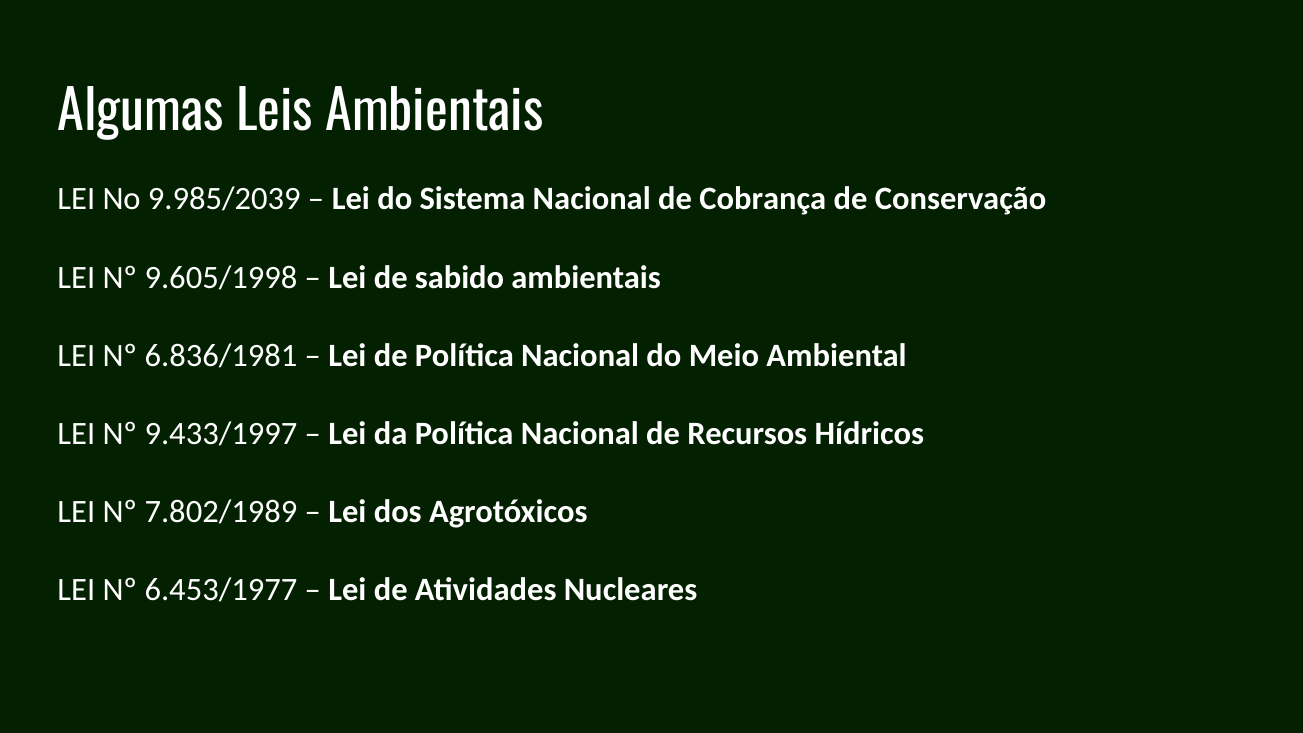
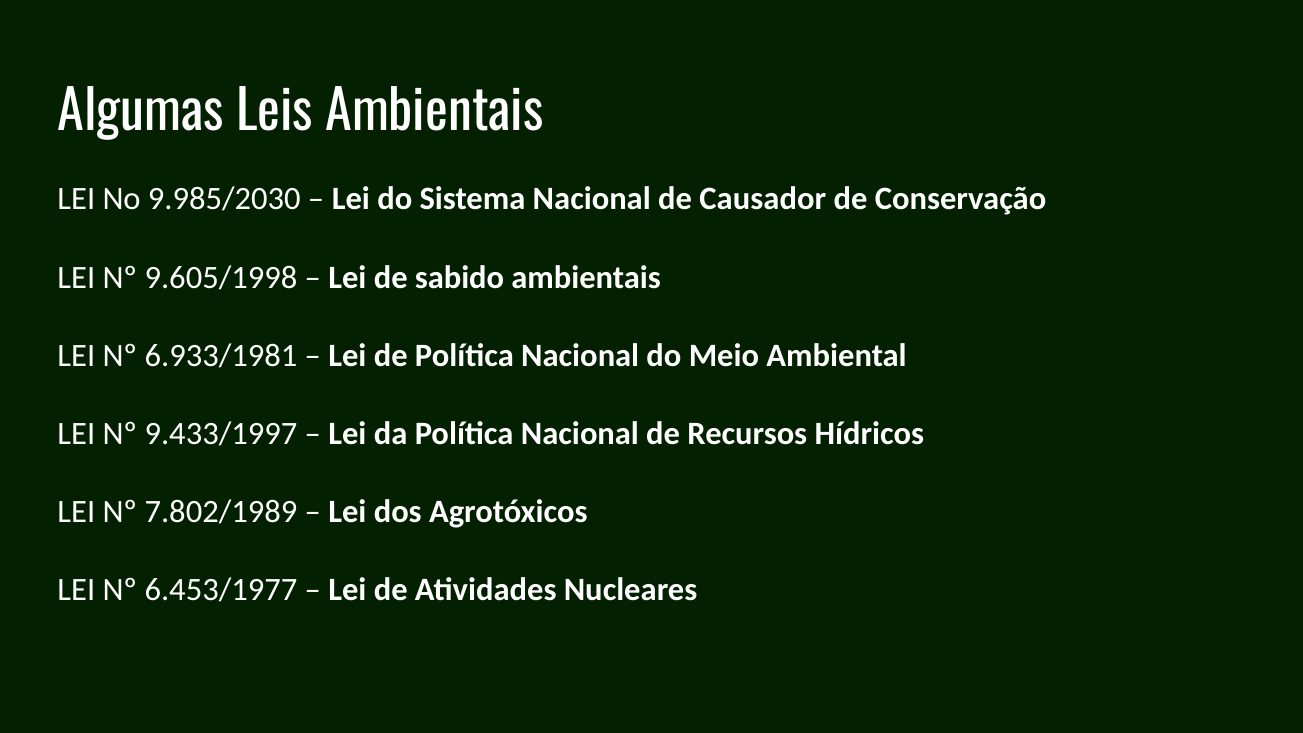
9.985/2039: 9.985/2039 -> 9.985/2030 (224, 199)
Cobrança: Cobrança -> Causador (763, 199)
6.836/1981: 6.836/1981 -> 6.933/1981 (221, 355)
